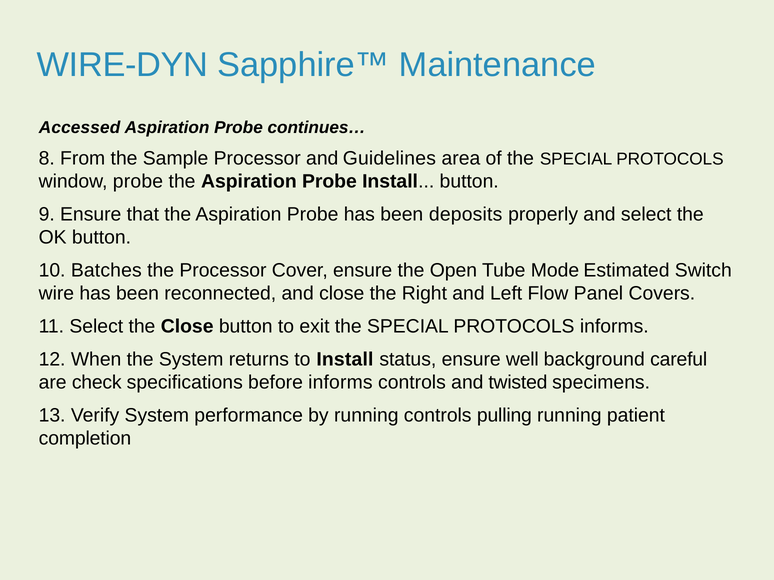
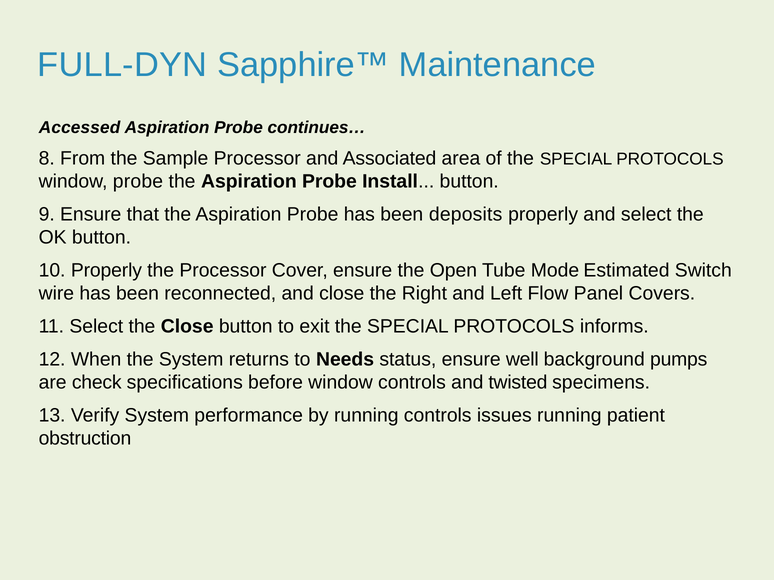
WIRE-DYN: WIRE-DYN -> FULL-DYN (122, 65)
Guidelines: Guidelines -> Associated (390, 158)
10 Batches: Batches -> Properly (106, 271)
to Install: Install -> Needs (345, 360)
careful: careful -> pumps (679, 360)
before informs: informs -> window (340, 383)
pulling: pulling -> issues (504, 416)
completion: completion -> obstruction (85, 439)
